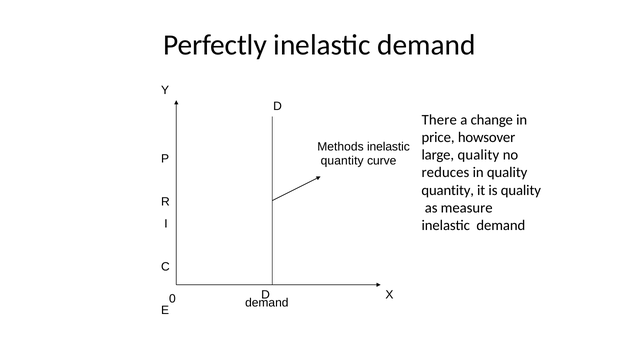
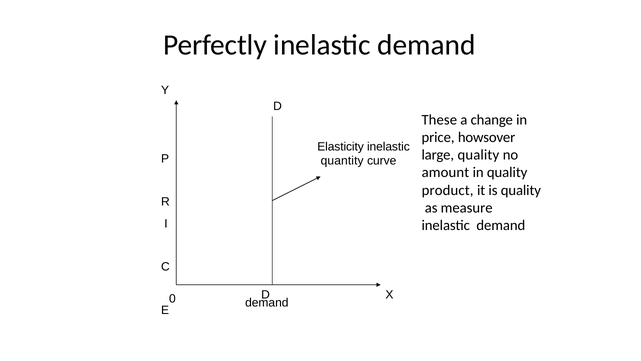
There: There -> These (439, 120)
Methods: Methods -> Elasticity (341, 146)
reduces: reduces -> amount (445, 172)
quantity: quantity -> product (448, 190)
